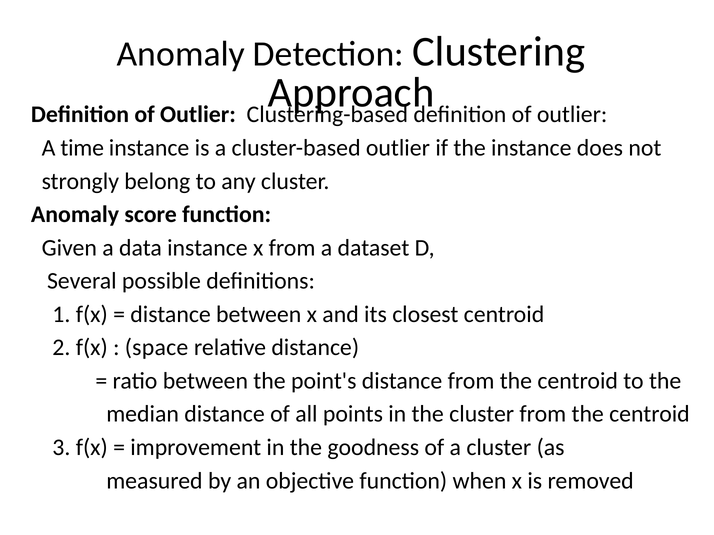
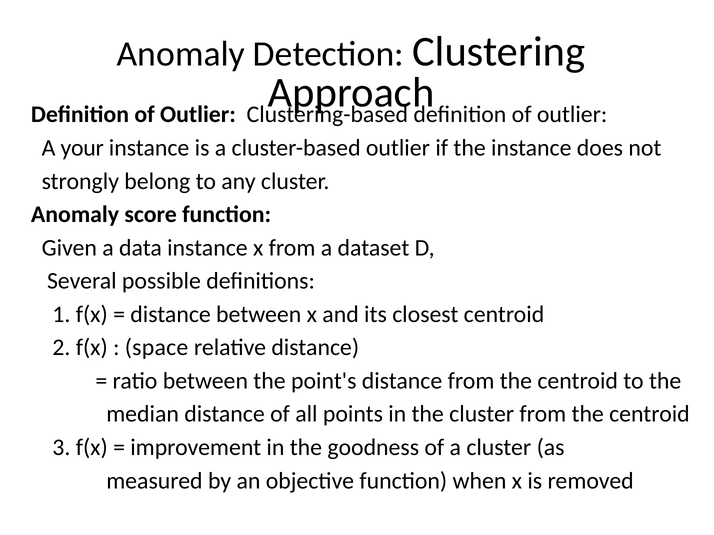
time: time -> your (82, 148)
